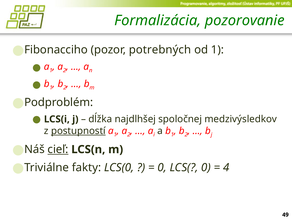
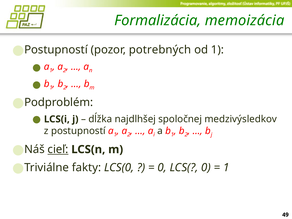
pozorovanie: pozorovanie -> memoizácia (245, 20)
Fibonacciho: Fibonacciho -> Postupností (56, 50)
postupností underline: present -> none (78, 131)
4: 4 -> 1 (226, 168)
